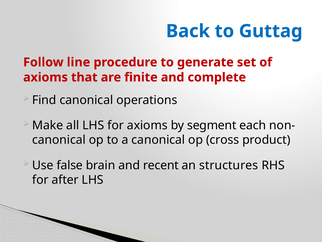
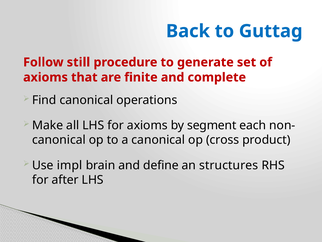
line: line -> still (78, 62)
false: false -> impl (70, 165)
recent: recent -> define (161, 165)
